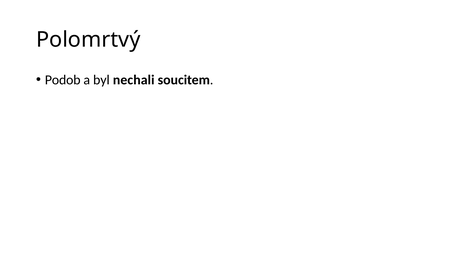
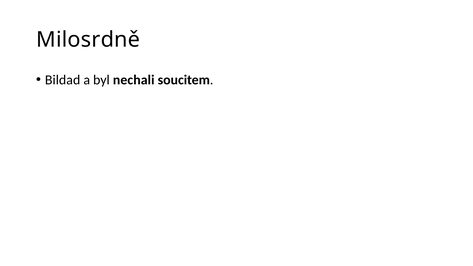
Polomrtvý: Polomrtvý -> Milosrdně (88, 40)
Podob: Podob -> Bildad (63, 80)
